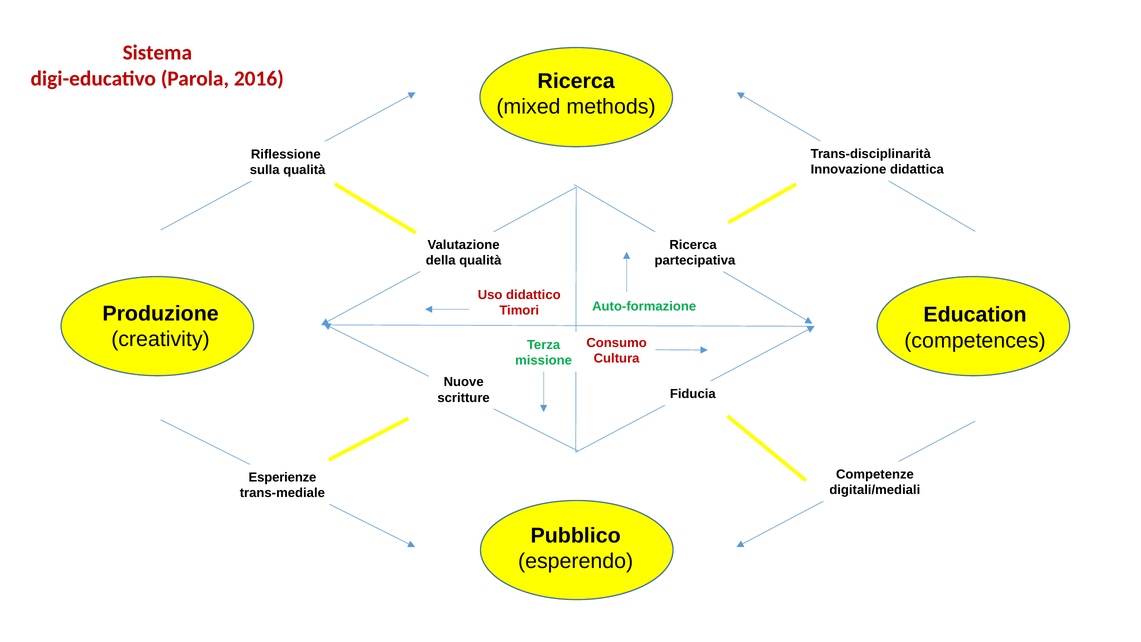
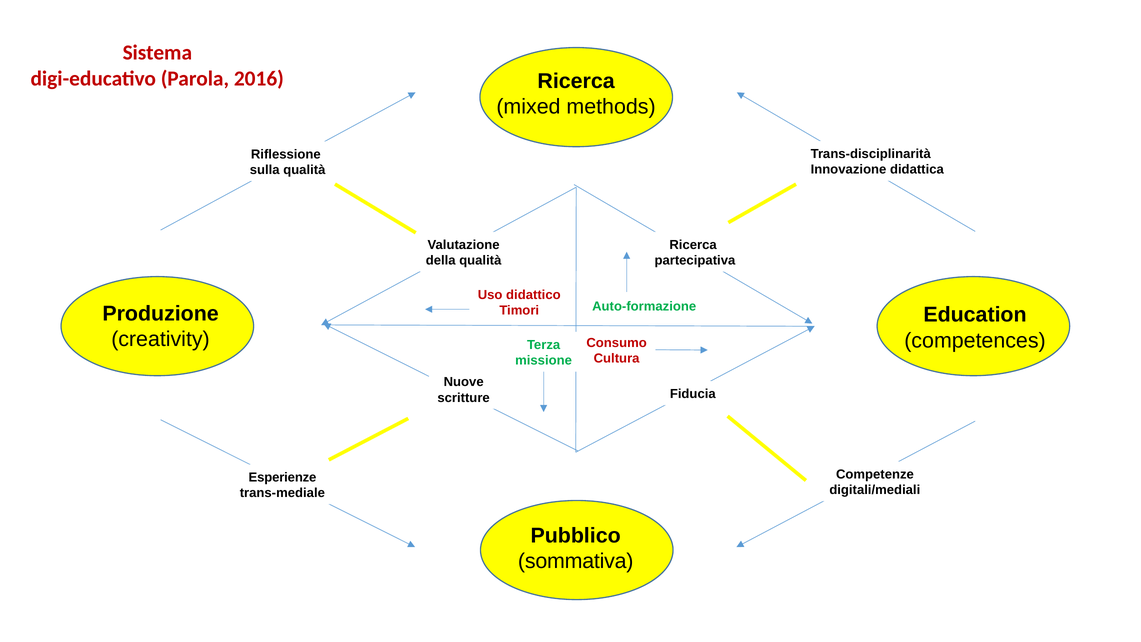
esperendo: esperendo -> sommativa (576, 561)
